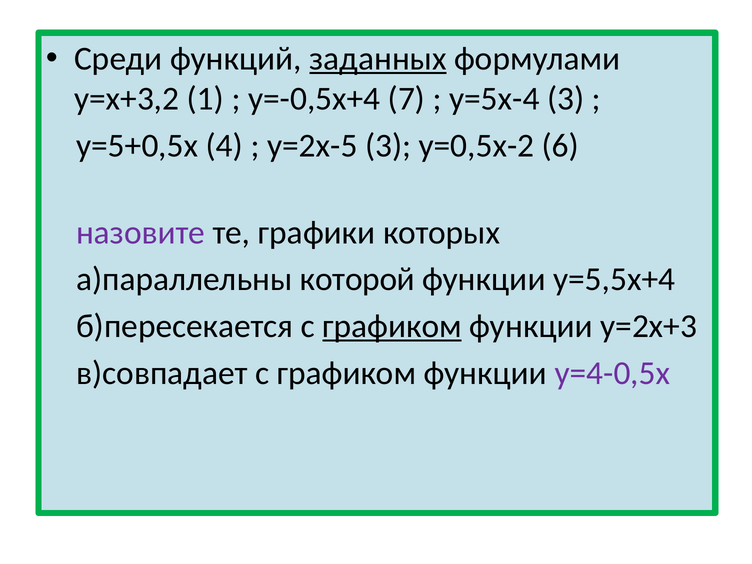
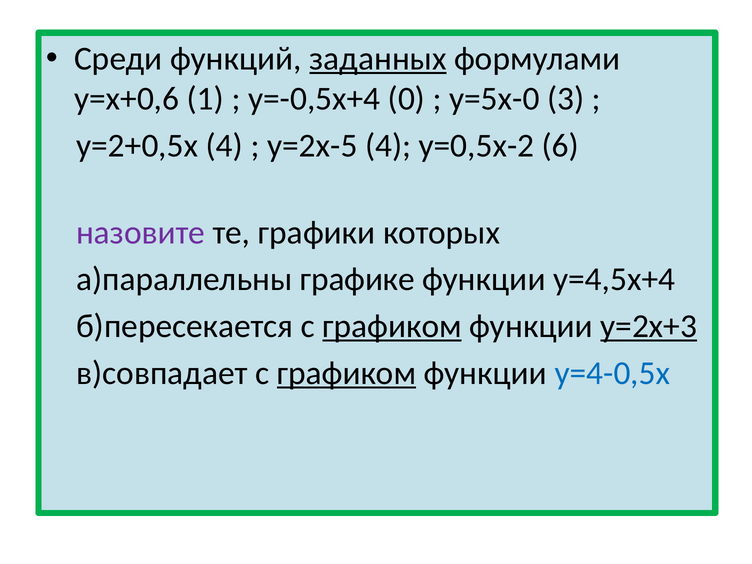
у=х+3,2: у=х+3,2 -> у=х+0,6 (127, 99)
7: 7 -> 0 (406, 99)
у=5х-4: у=5х-4 -> у=5х-0 (494, 99)
у=5+0,5х: у=5+0,5х -> у=2+0,5х (137, 146)
у=2х-5 3: 3 -> 4 (388, 146)
которой: которой -> графике (357, 279)
у=5,5х+4: у=5,5х+4 -> у=4,5х+4 (614, 279)
у=2х+3 underline: none -> present (649, 326)
графиком underline: none -> present (346, 373)
у=4-0,5х colour: purple -> blue (612, 373)
